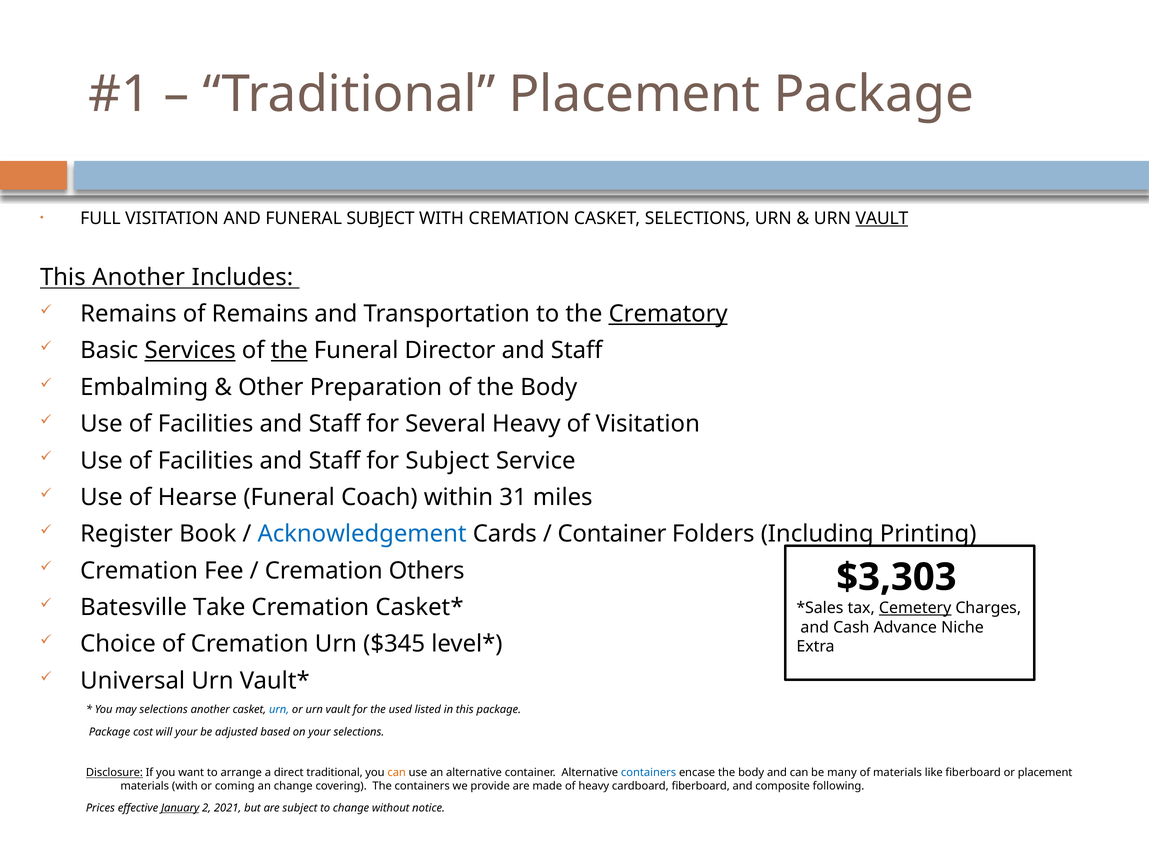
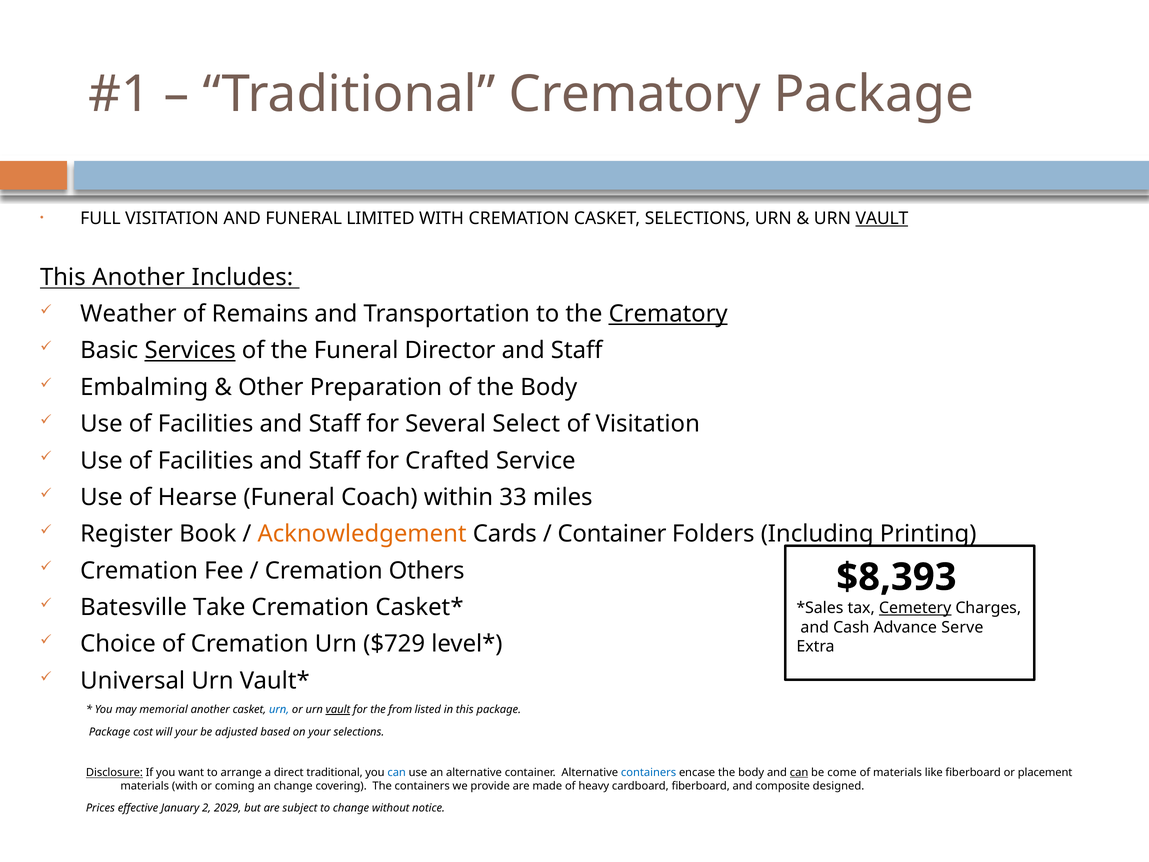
Traditional Placement: Placement -> Crematory (635, 95)
FUNERAL SUBJECT: SUBJECT -> LIMITED (380, 218)
Remains: Remains -> Weather (128, 314)
the underline: present -> none (289, 350)
Several Heavy: Heavy -> Select (526, 424)
for Subject: Subject -> Crafted (447, 460)
31: 31 -> 33 (513, 497)
Acknowledgement colour: blue -> orange (362, 534)
$3,303: $3,303 -> $8,393 (896, 577)
Niche: Niche -> Serve (962, 627)
$345: $345 -> $729 (394, 644)
may selections: selections -> memorial (164, 710)
vault underline: none -> present (338, 710)
used: used -> from (400, 710)
can colour: orange -> blue (397, 772)
can underline: none -> present (799, 772)
many: many -> come (842, 772)
following: following -> designed (839, 786)
January underline: present -> none (180, 808)
2021: 2021 -> 2029 (228, 808)
